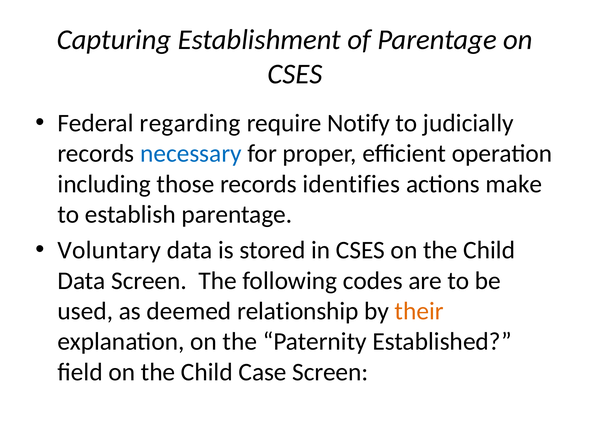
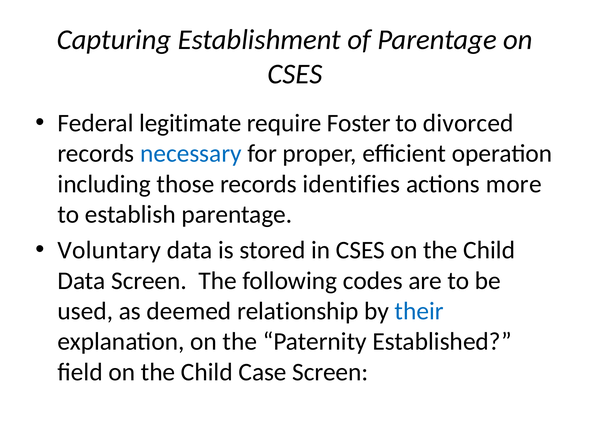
regarding: regarding -> legitimate (190, 123)
Notify: Notify -> Foster (359, 123)
judicially: judicially -> divorced (468, 123)
make: make -> more (514, 184)
their colour: orange -> blue (419, 311)
